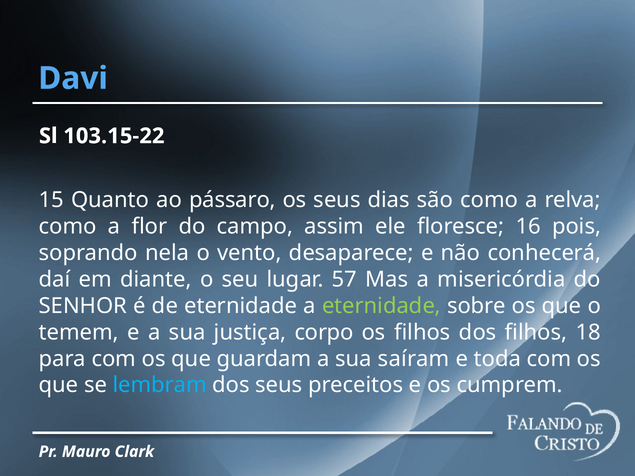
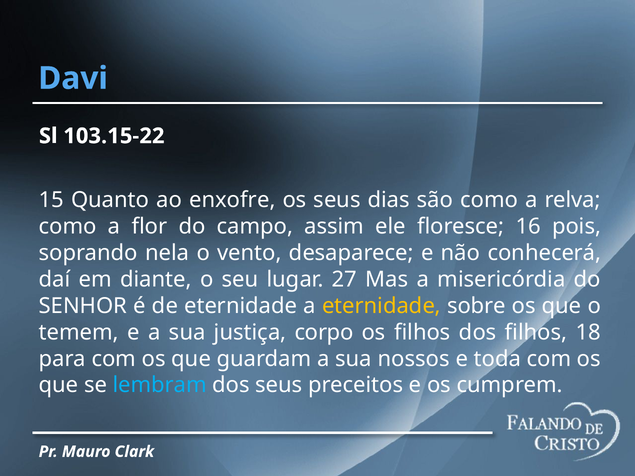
pássaro: pássaro -> enxofre (232, 200)
57: 57 -> 27 (344, 280)
eternidade colour: light green -> yellow (381, 306)
saíram: saíram -> nossos (414, 359)
